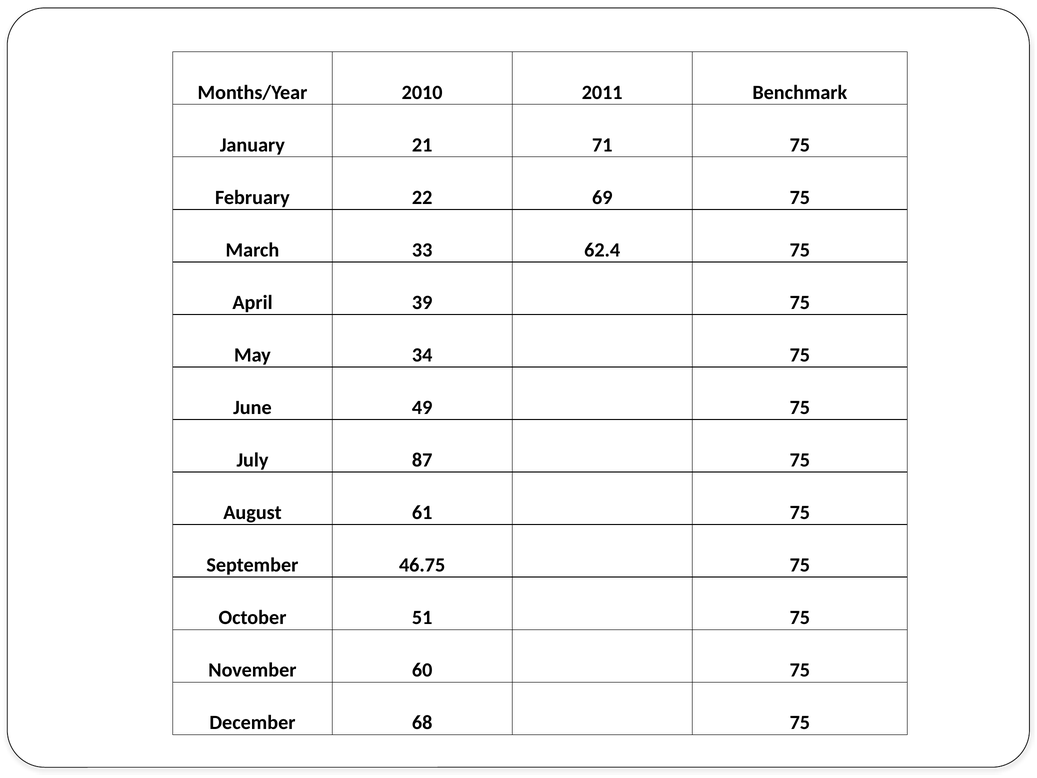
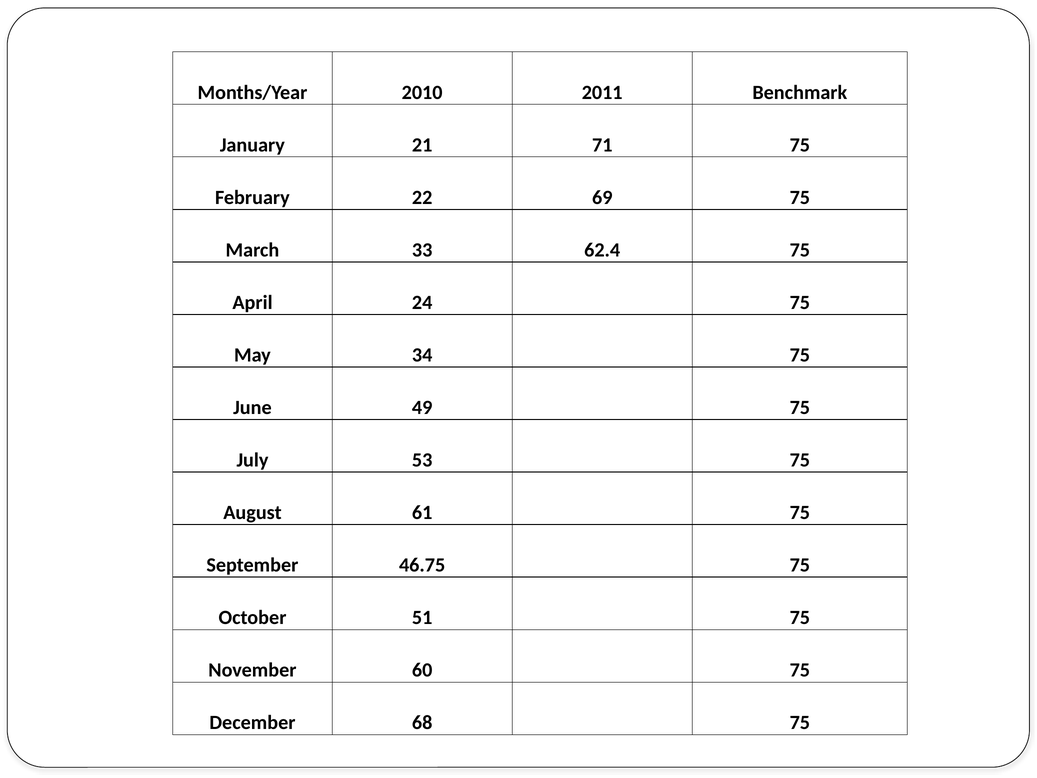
39: 39 -> 24 (422, 302)
87: 87 -> 53 (422, 460)
